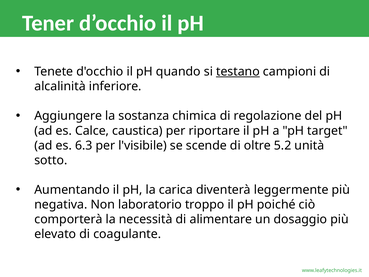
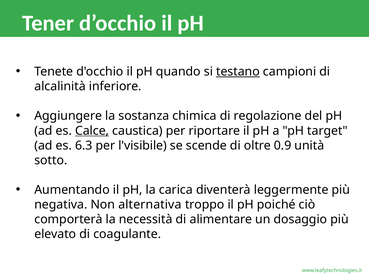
Calce underline: none -> present (92, 131)
5.2: 5.2 -> 0.9 (283, 145)
laboratorio: laboratorio -> alternativa (150, 204)
